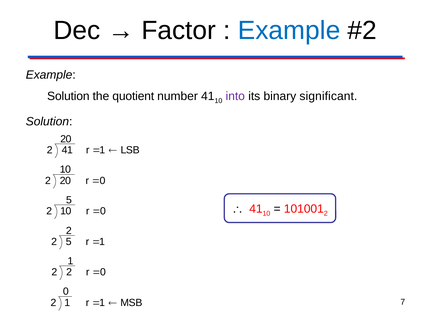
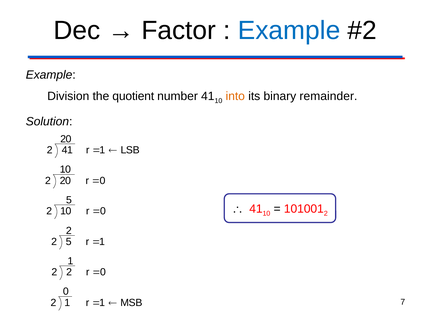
Solution: Solution -> Division (68, 96)
into colour: purple -> orange (235, 96)
significant: significant -> remainder (328, 96)
